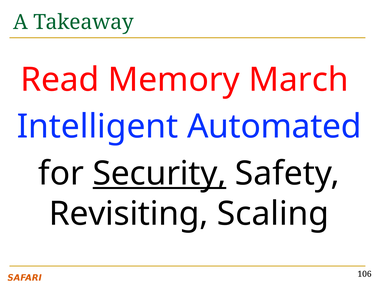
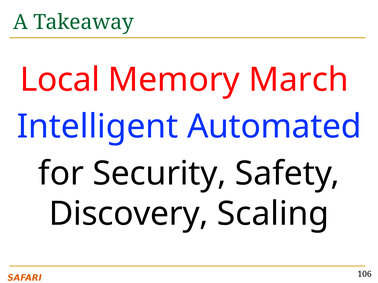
Read: Read -> Local (60, 80)
Security underline: present -> none (160, 174)
Revisiting: Revisiting -> Discovery (129, 214)
